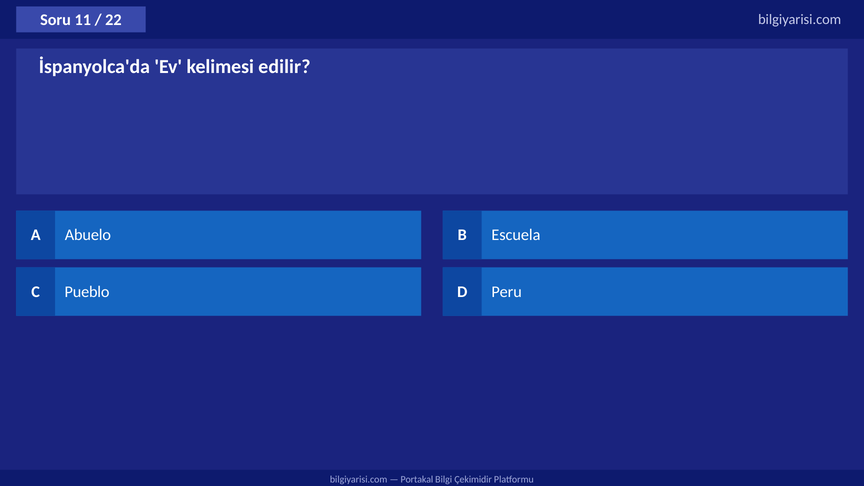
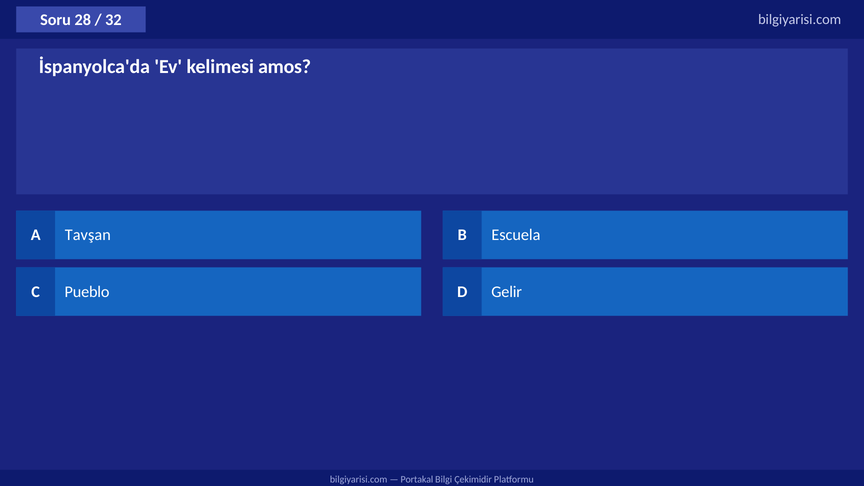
11: 11 -> 28 (83, 20)
22: 22 -> 32 (113, 20)
edilir: edilir -> amos (285, 67)
Abuelo: Abuelo -> Tavşan (88, 235)
Peru: Peru -> Gelir (507, 292)
